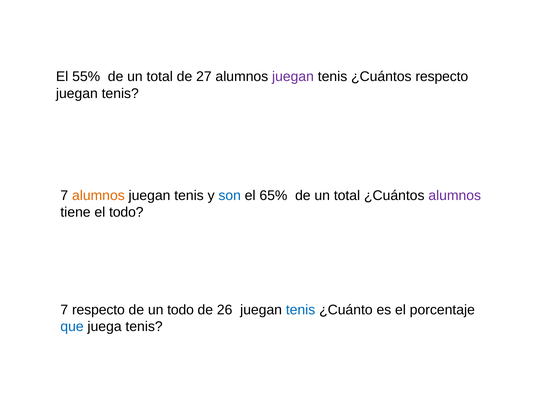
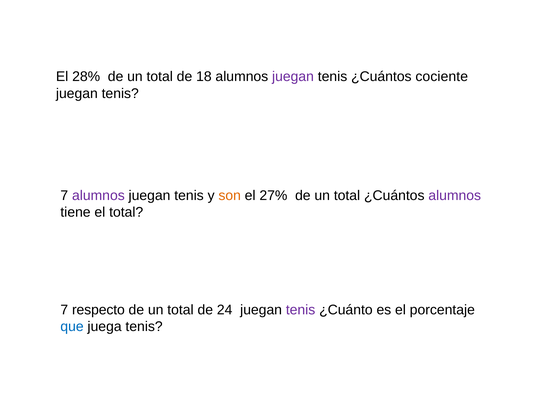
55%: 55% -> 28% (86, 77)
27: 27 -> 18 (204, 77)
¿Cuántos respecto: respecto -> cociente (442, 77)
alumnos colour: orange -> purple (98, 195)
son colour: blue -> orange (230, 195)
65%: 65% -> 27% (273, 195)
el todo: todo -> total (126, 212)
todo: todo -> total (180, 309)
26: 26 -> 24 (225, 309)
tenis colour: blue -> purple (301, 309)
